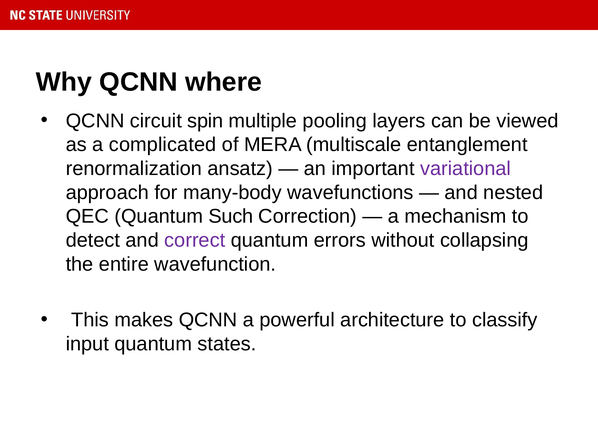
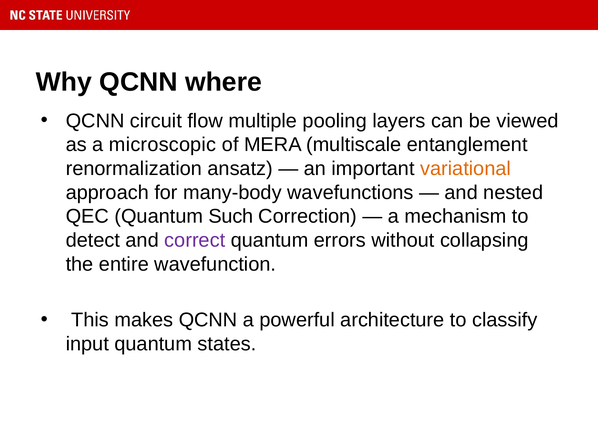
spin: spin -> flow (205, 121)
complicated: complicated -> microscopic (163, 145)
variational colour: purple -> orange (466, 169)
